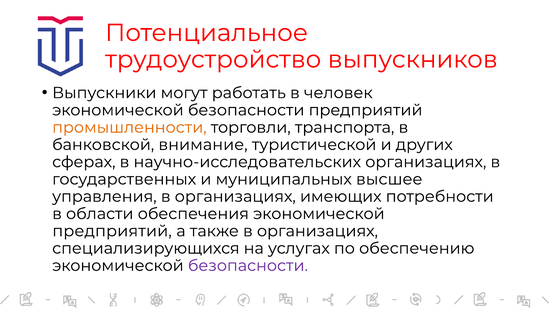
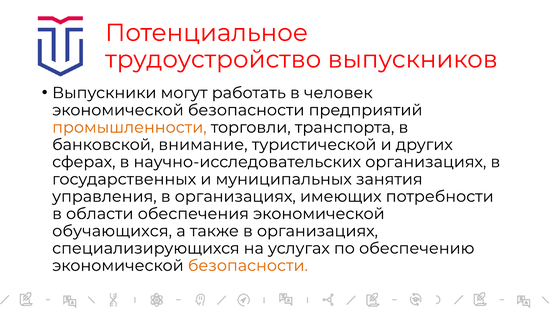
высшее: высшее -> занятия (389, 179)
предприятий: предприятий -> обучающихся (112, 231)
безопасности colour: purple -> orange (248, 265)
